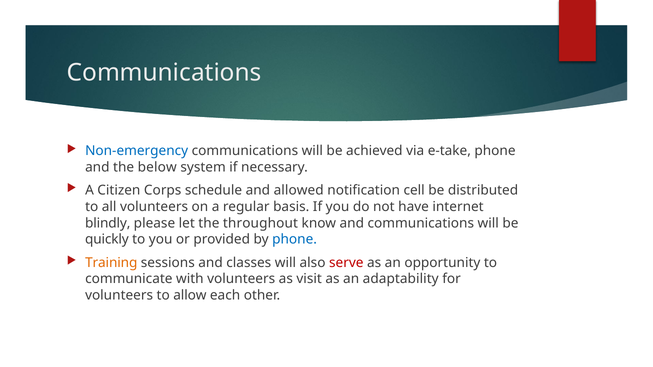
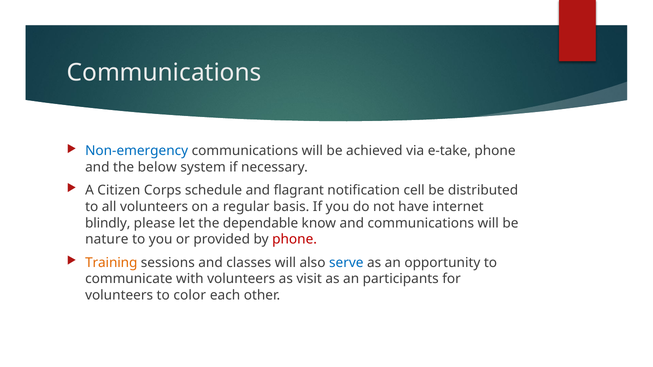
allowed: allowed -> flagrant (299, 191)
throughout: throughout -> dependable (261, 223)
quickly: quickly -> nature (107, 240)
phone colour: blue -> red (295, 240)
serve colour: red -> blue (346, 263)
adaptability: adaptability -> participants (401, 279)
allow: allow -> color (190, 295)
